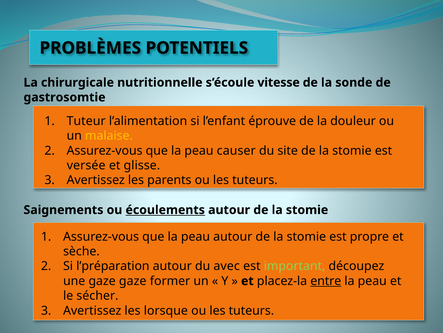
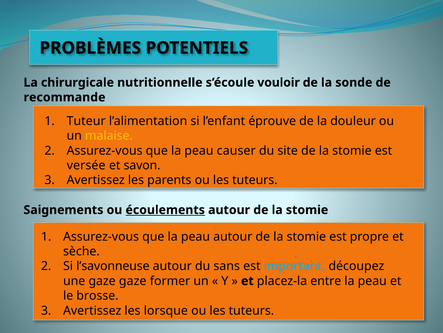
vitesse: vitesse -> vouloir (279, 82)
gastrosomtie: gastrosomtie -> recommande (64, 97)
glisse: glisse -> savon (142, 165)
l’préparation: l’préparation -> l’savonneuse (113, 266)
avec: avec -> sans (227, 266)
important colour: light green -> light blue (295, 266)
entre underline: present -> none (326, 280)
sécher: sécher -> brosse (97, 295)
